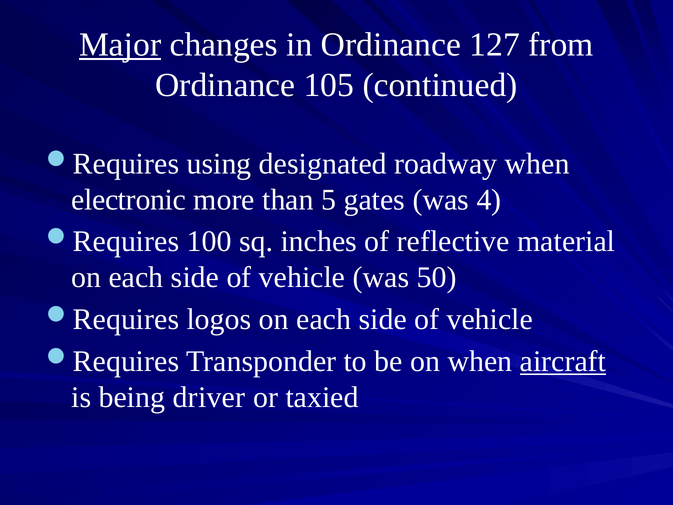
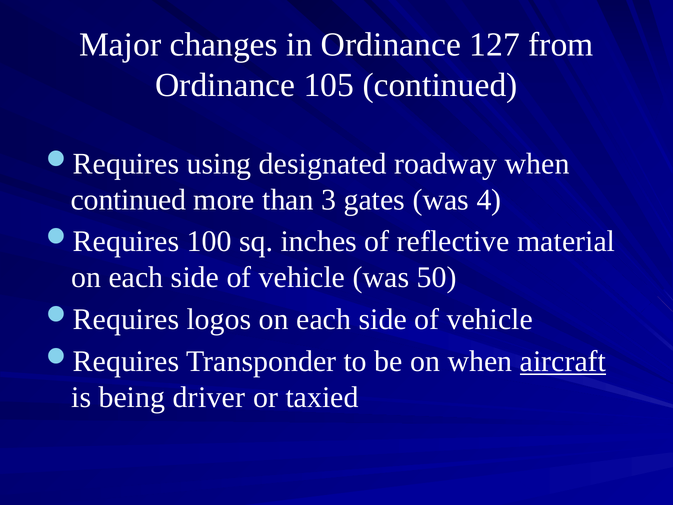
Major underline: present -> none (120, 45)
electronic: electronic -> continued (129, 200)
5: 5 -> 3 (329, 200)
